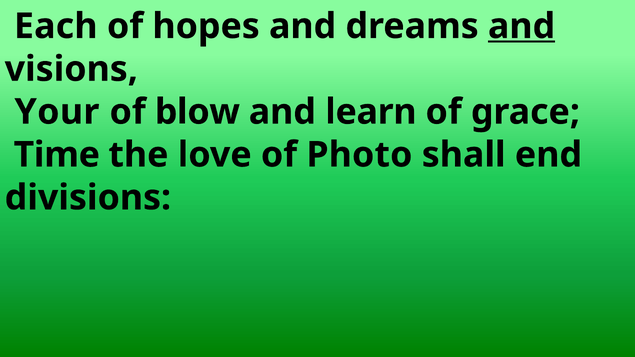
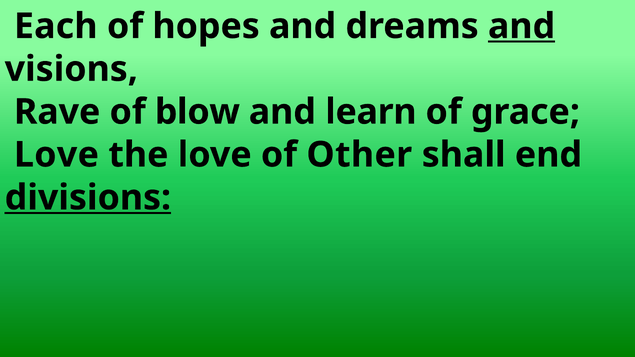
Your: Your -> Rave (57, 112)
Time: Time -> Love (56, 155)
Photo: Photo -> Other (359, 155)
divisions underline: none -> present (88, 198)
